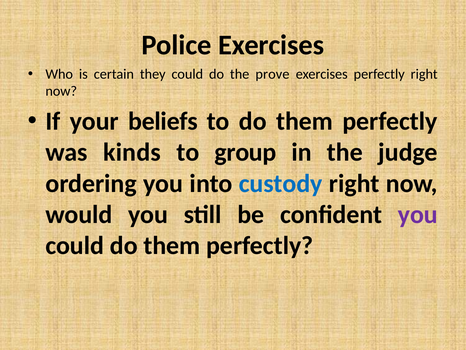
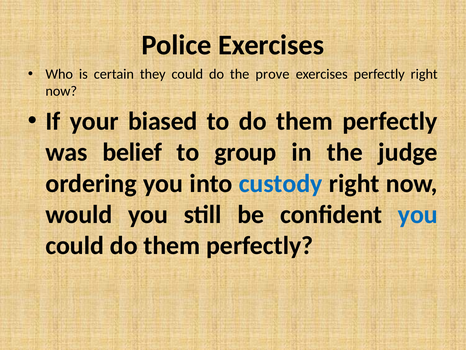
beliefs: beliefs -> biased (163, 121)
kinds: kinds -> belief (132, 152)
you colour: purple -> blue (418, 214)
